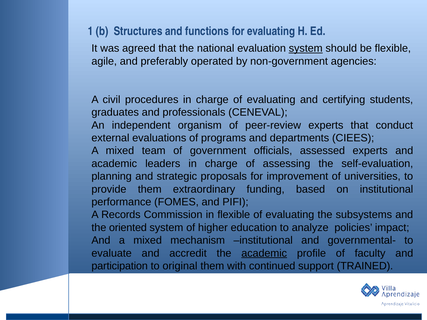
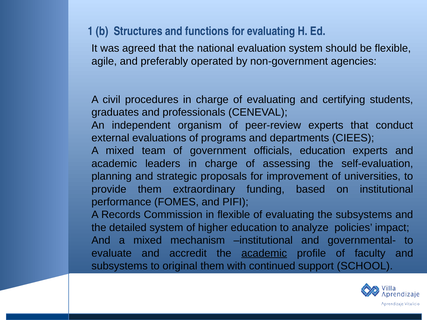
system underline: present -> none (306, 48)
officials assessed: assessed -> education (323, 151)
oriented: oriented -> detailed (128, 228)
participation: participation -> subsystems (120, 266)
TRAINED: TRAINED -> SCHOOL (365, 266)
